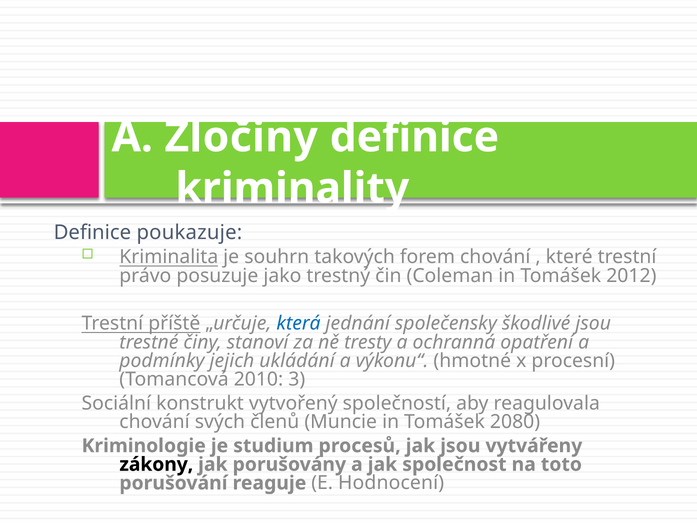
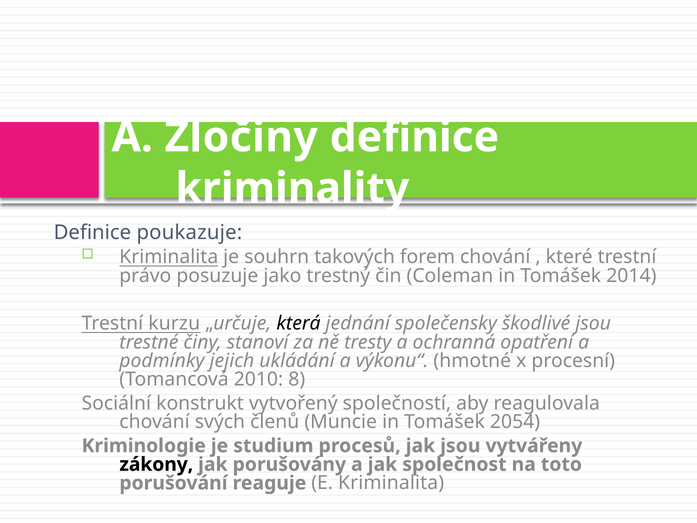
2012: 2012 -> 2014 (631, 276)
příště: příště -> kurzu (174, 323)
která colour: blue -> black (299, 323)
3: 3 -> 8 (297, 379)
2080: 2080 -> 2054 (515, 422)
E Hodnocení: Hodnocení -> Kriminalita (391, 483)
